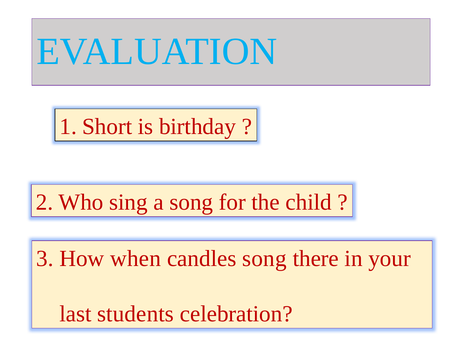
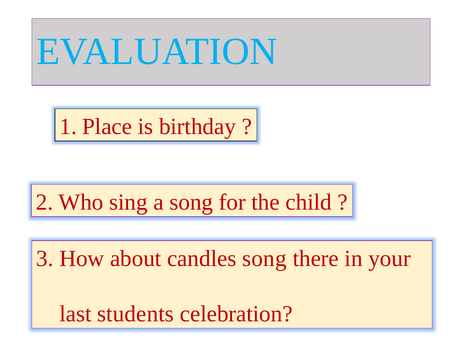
Short: Short -> Place (107, 127)
when: when -> about (136, 259)
